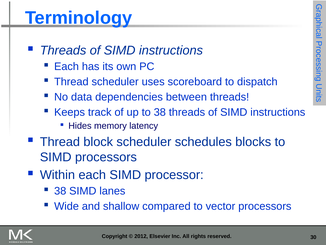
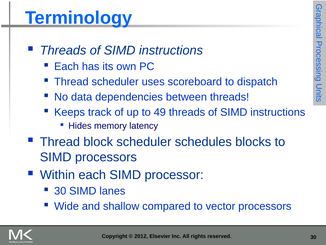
to 38: 38 -> 49 (160, 112)
38: 38 -> 30 (60, 191)
